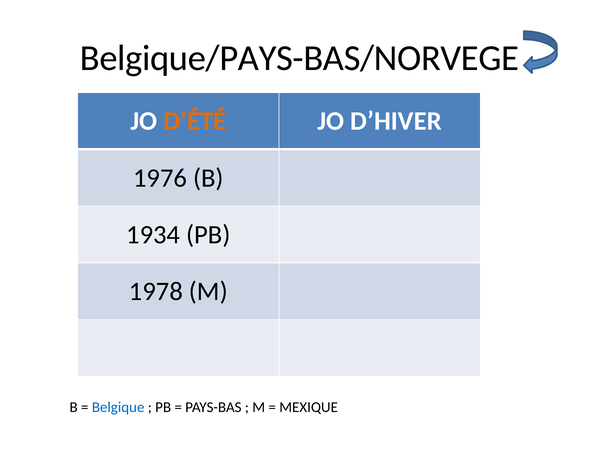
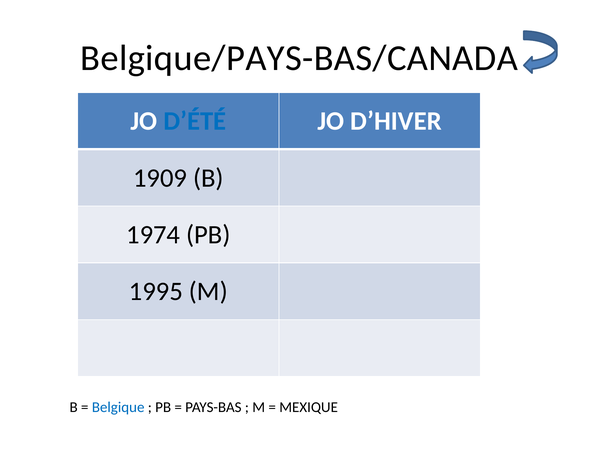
Belgique/PAYS-BAS/NORVEGE: Belgique/PAYS-BAS/NORVEGE -> Belgique/PAYS-BAS/CANADA (299, 58)
D’ÉTÉ colour: orange -> blue (195, 121)
1976: 1976 -> 1909 (160, 178)
1934: 1934 -> 1974 (153, 235)
1978: 1978 -> 1995 (156, 292)
